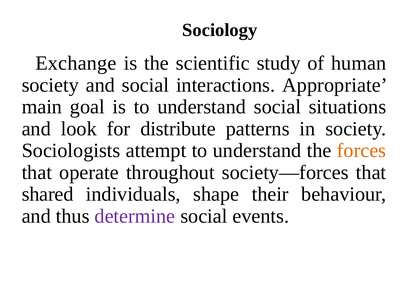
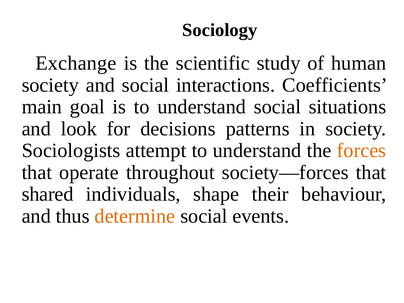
Appropriate: Appropriate -> Coefficients (335, 85)
distribute: distribute -> decisions (178, 129)
determine colour: purple -> orange (135, 216)
